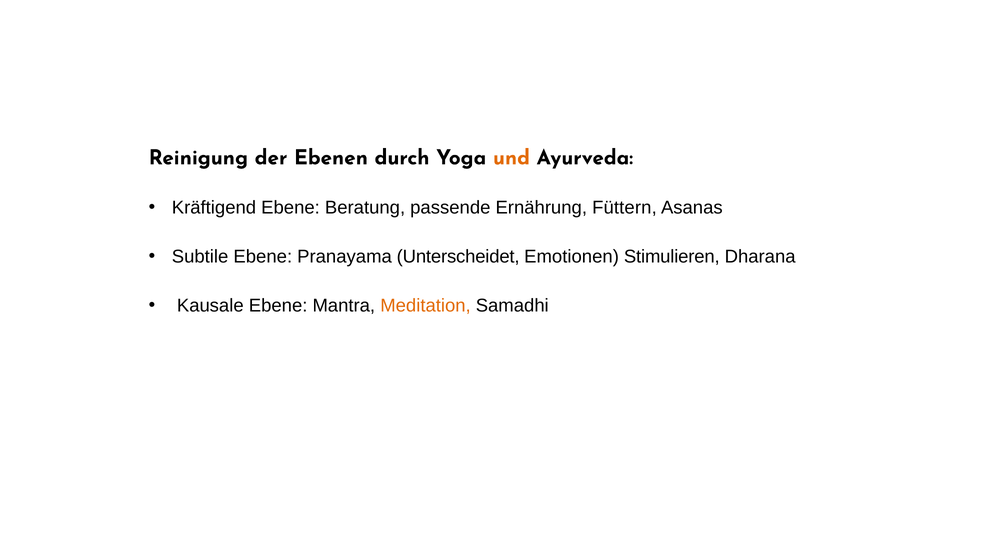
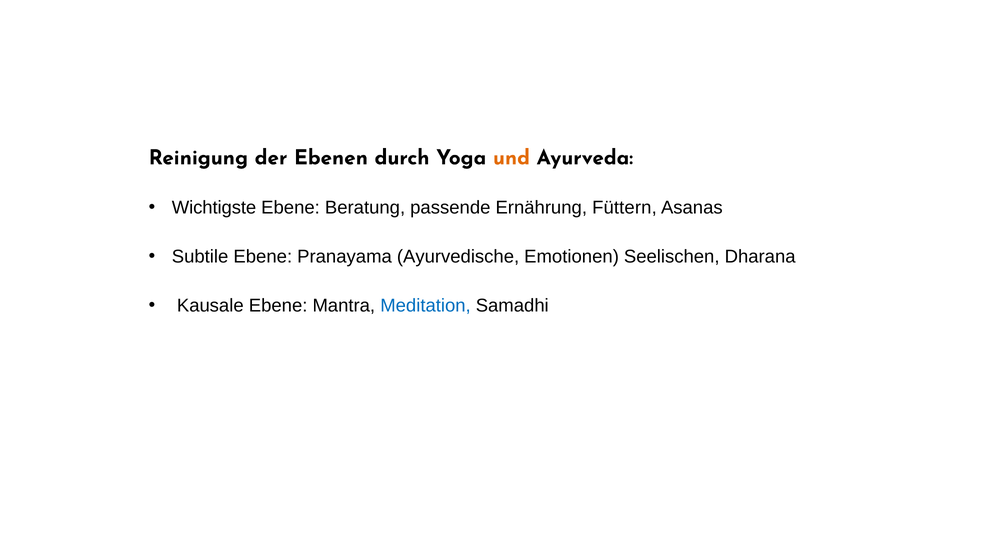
Kräftigend: Kräftigend -> Wichtigste (214, 208)
Unterscheidet: Unterscheidet -> Ayurvedische (458, 257)
Stimulieren: Stimulieren -> Seelischen (672, 257)
Meditation colour: orange -> blue (426, 306)
